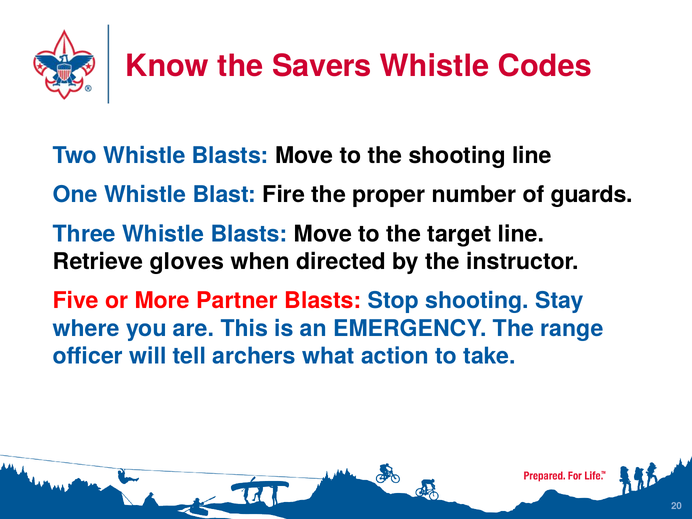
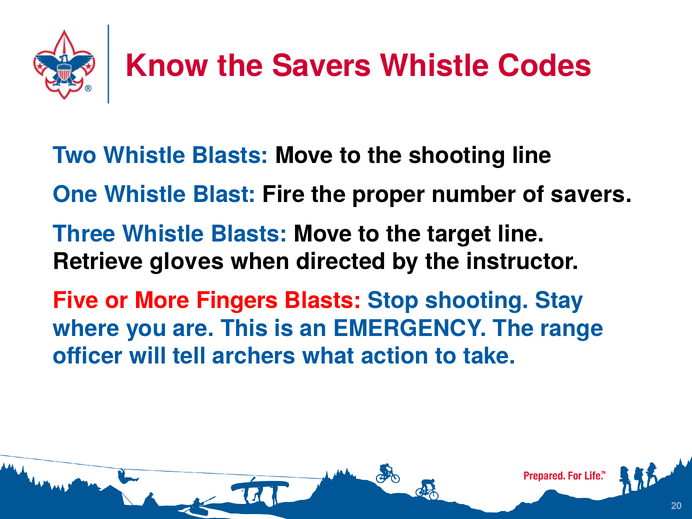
of guards: guards -> savers (591, 195)
Partner: Partner -> Fingers (237, 301)
